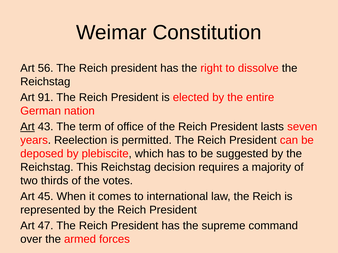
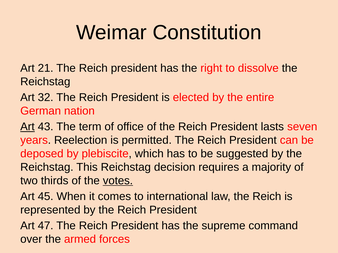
56: 56 -> 21 (46, 68)
91: 91 -> 32 (46, 98)
votes underline: none -> present (118, 181)
